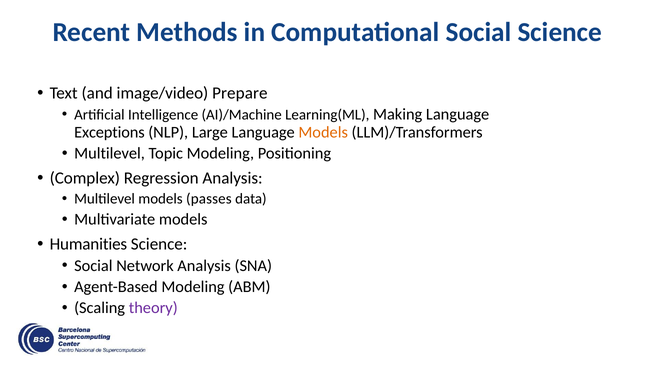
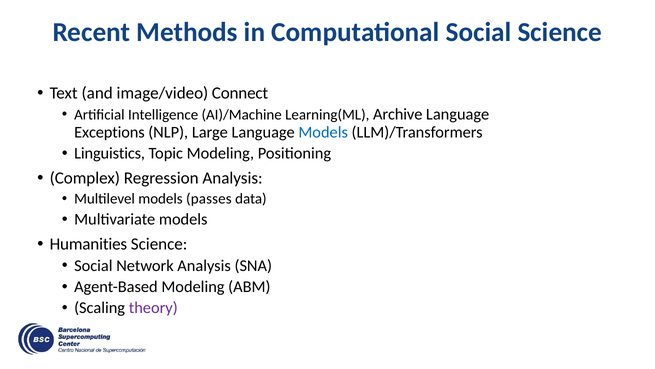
Prepare: Prepare -> Connect (240, 93)
Making: Making -> Archive (398, 114)
Models colour: orange -> blue (323, 132)
Multilevel: Multilevel -> Linguistics (110, 153)
